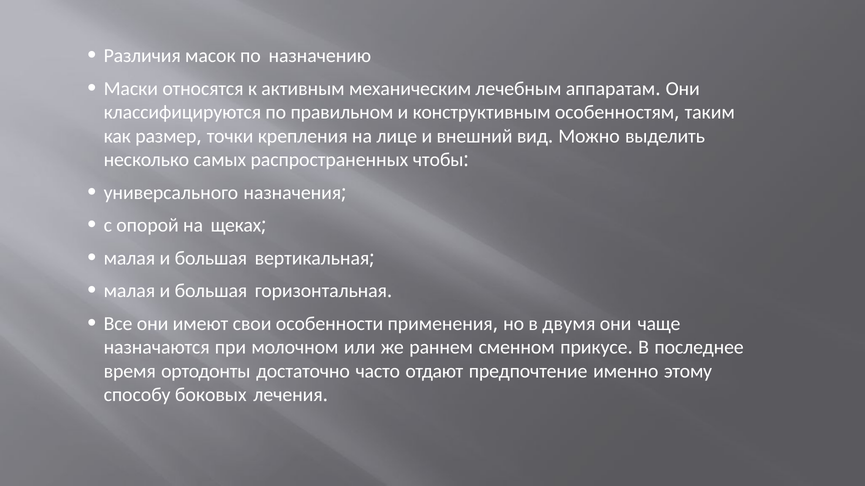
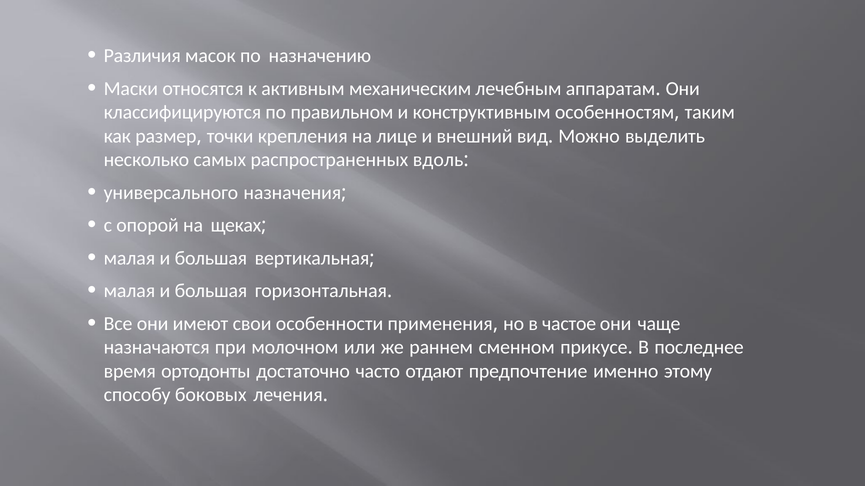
чтобы: чтобы -> вдоль (438, 160)
двумя: двумя -> частое (569, 324)
